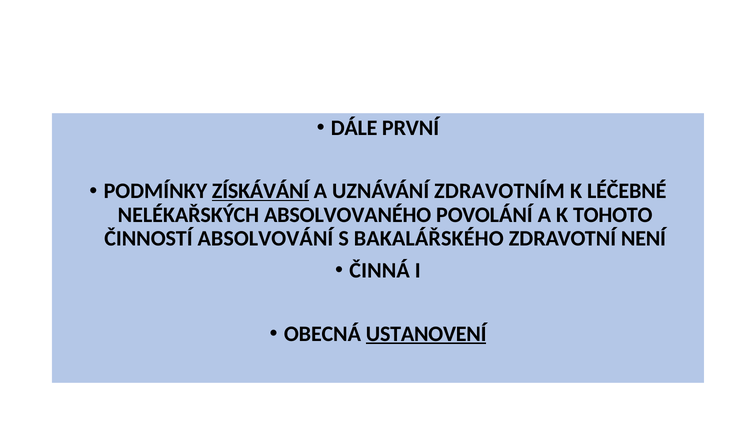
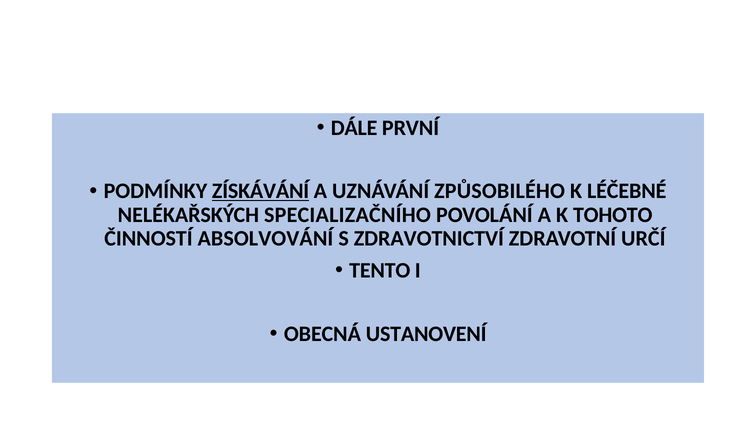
ZDRAVOTNÍM: ZDRAVOTNÍM -> ZPŮSOBILÉHO (500, 191)
ABSOLVOVANÉHO: ABSOLVOVANÉHO -> SPECIALIZAČNÍHO (347, 215)
BAKALÁŘSKÉHO: BAKALÁŘSKÉHO -> ZDRAVOTNICTVÍ (429, 239)
NENÍ: NENÍ -> URČÍ (643, 239)
ČINNÁ: ČINNÁ -> TENTO (380, 271)
USTANOVENÍ underline: present -> none (426, 334)
